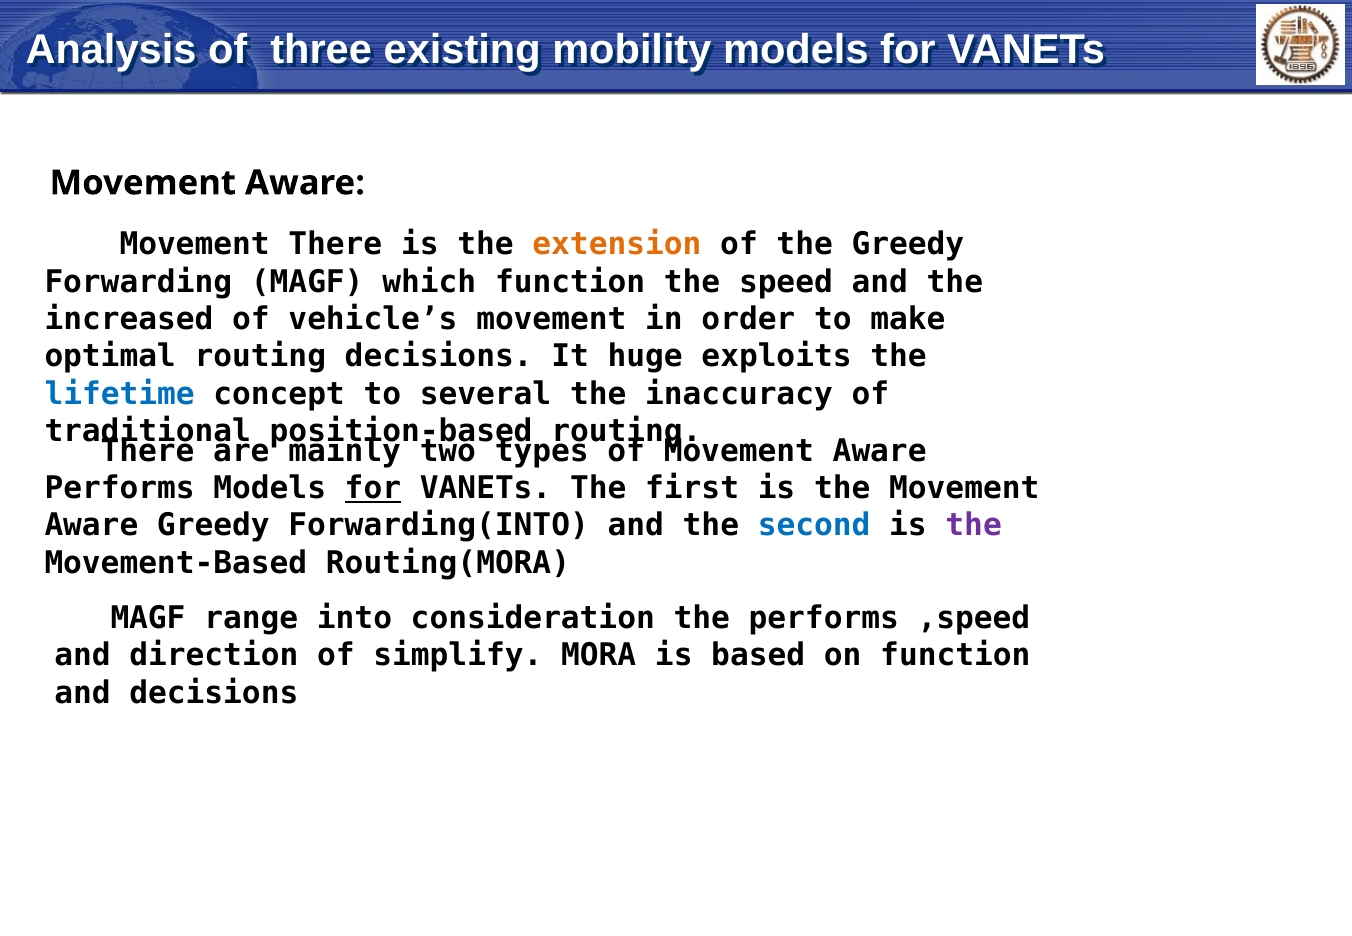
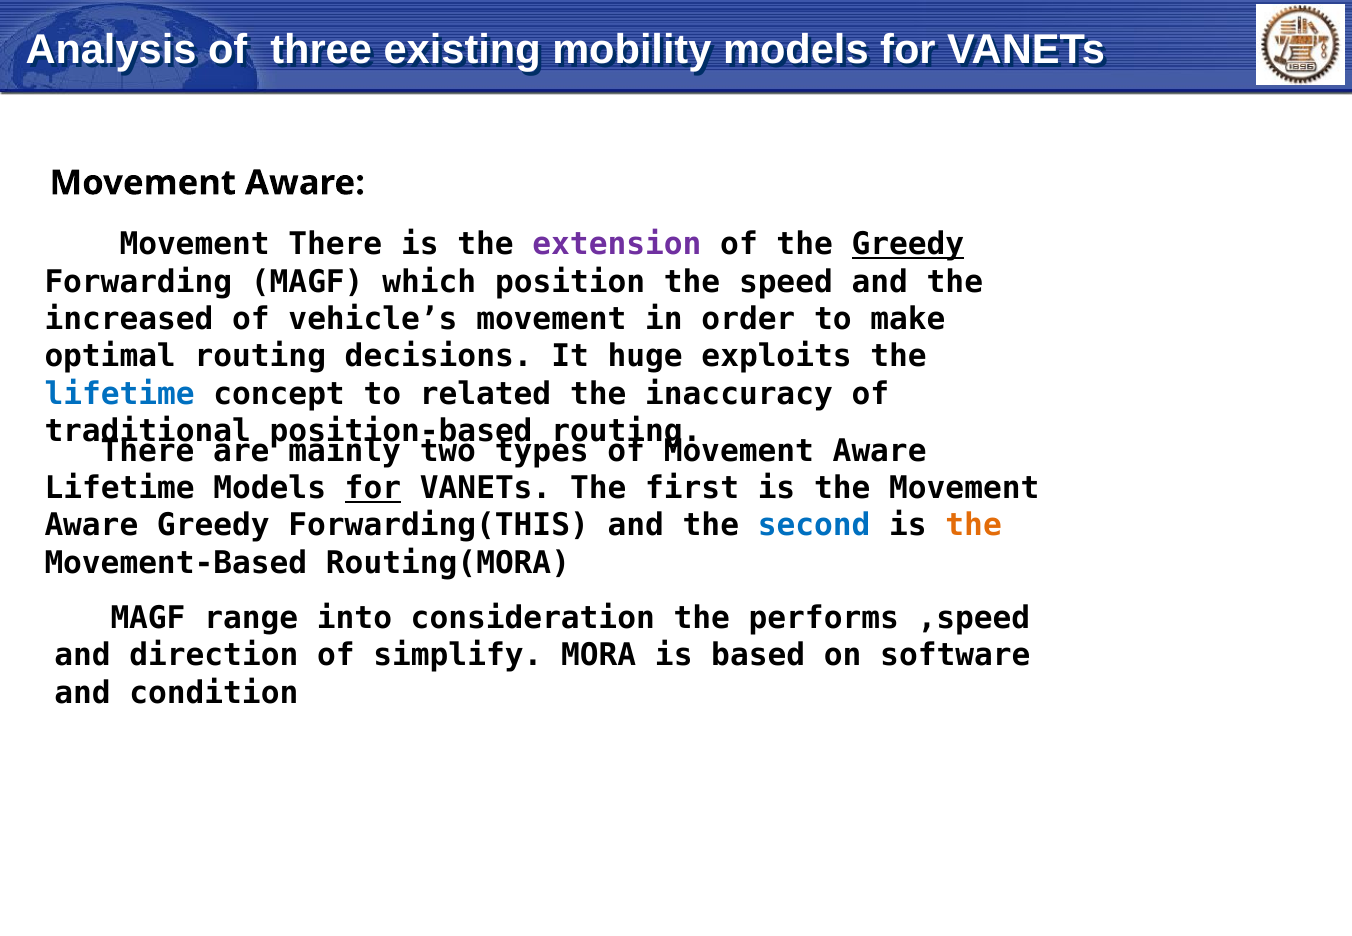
extension colour: orange -> purple (617, 244)
Greedy underline: none -> present (908, 244)
which function: function -> position (570, 282)
several: several -> related (486, 394)
Performs: Performs -> Lifetime (120, 488)
Forwarding(INTO: Forwarding(INTO -> Forwarding(THIS (439, 526)
the colour: purple -> orange (974, 526)
on function: function -> software (955, 655)
and decisions: decisions -> condition (214, 693)
